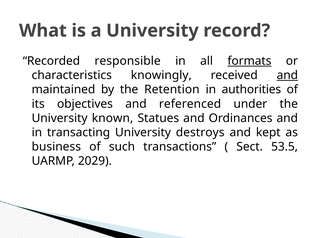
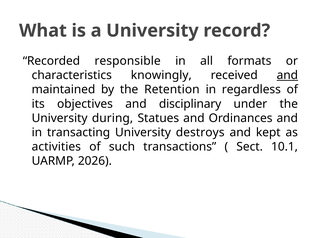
formats underline: present -> none (249, 61)
authorities: authorities -> regardless (251, 89)
referenced: referenced -> disciplinary (190, 104)
known: known -> during (113, 118)
business: business -> activities (56, 147)
53.5: 53.5 -> 10.1 (285, 147)
2029: 2029 -> 2026 (95, 161)
